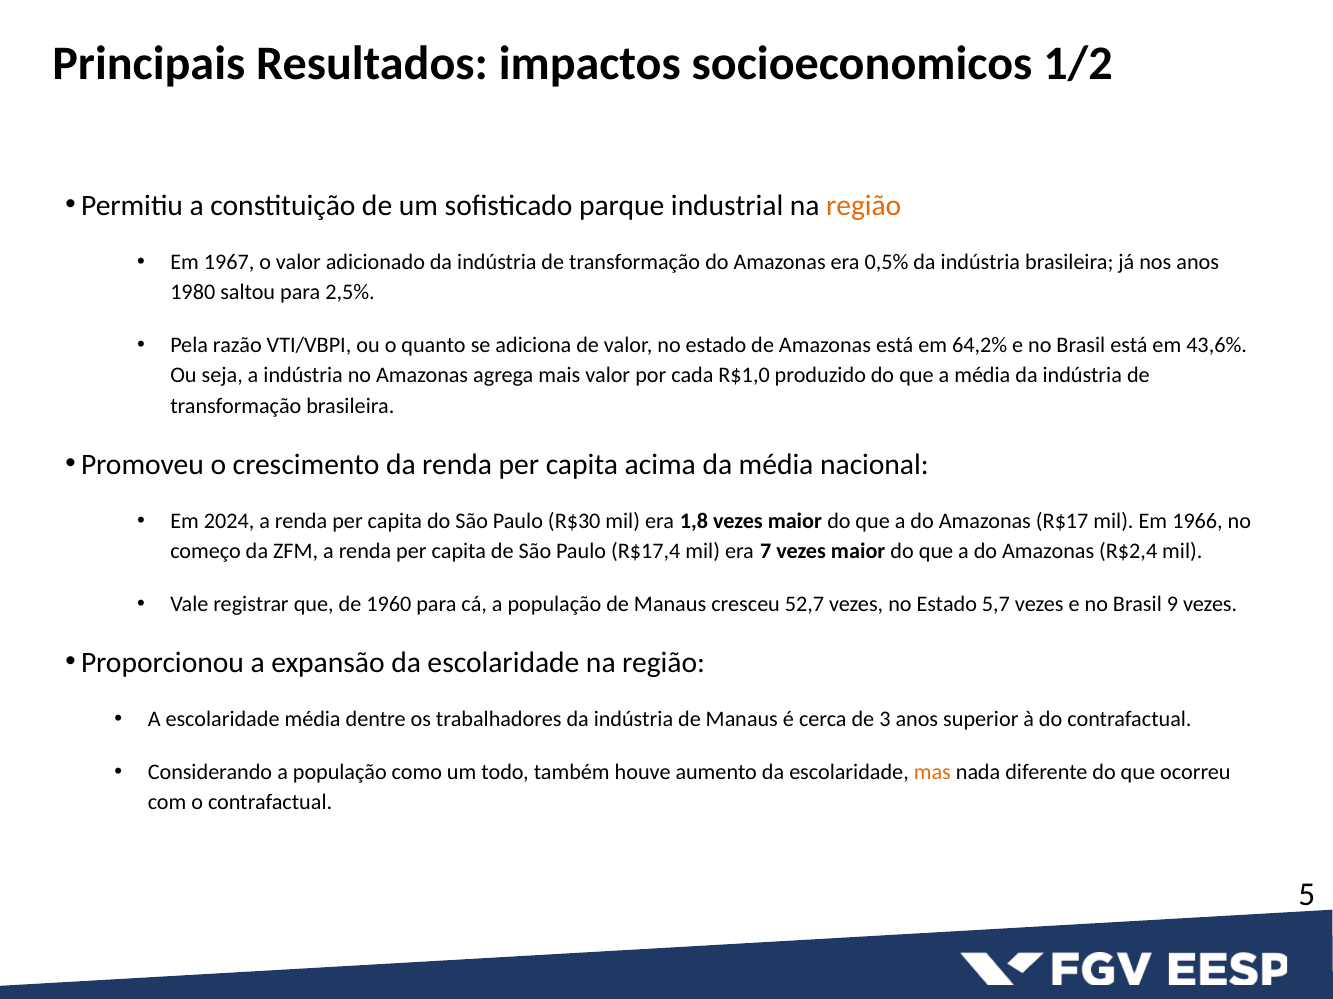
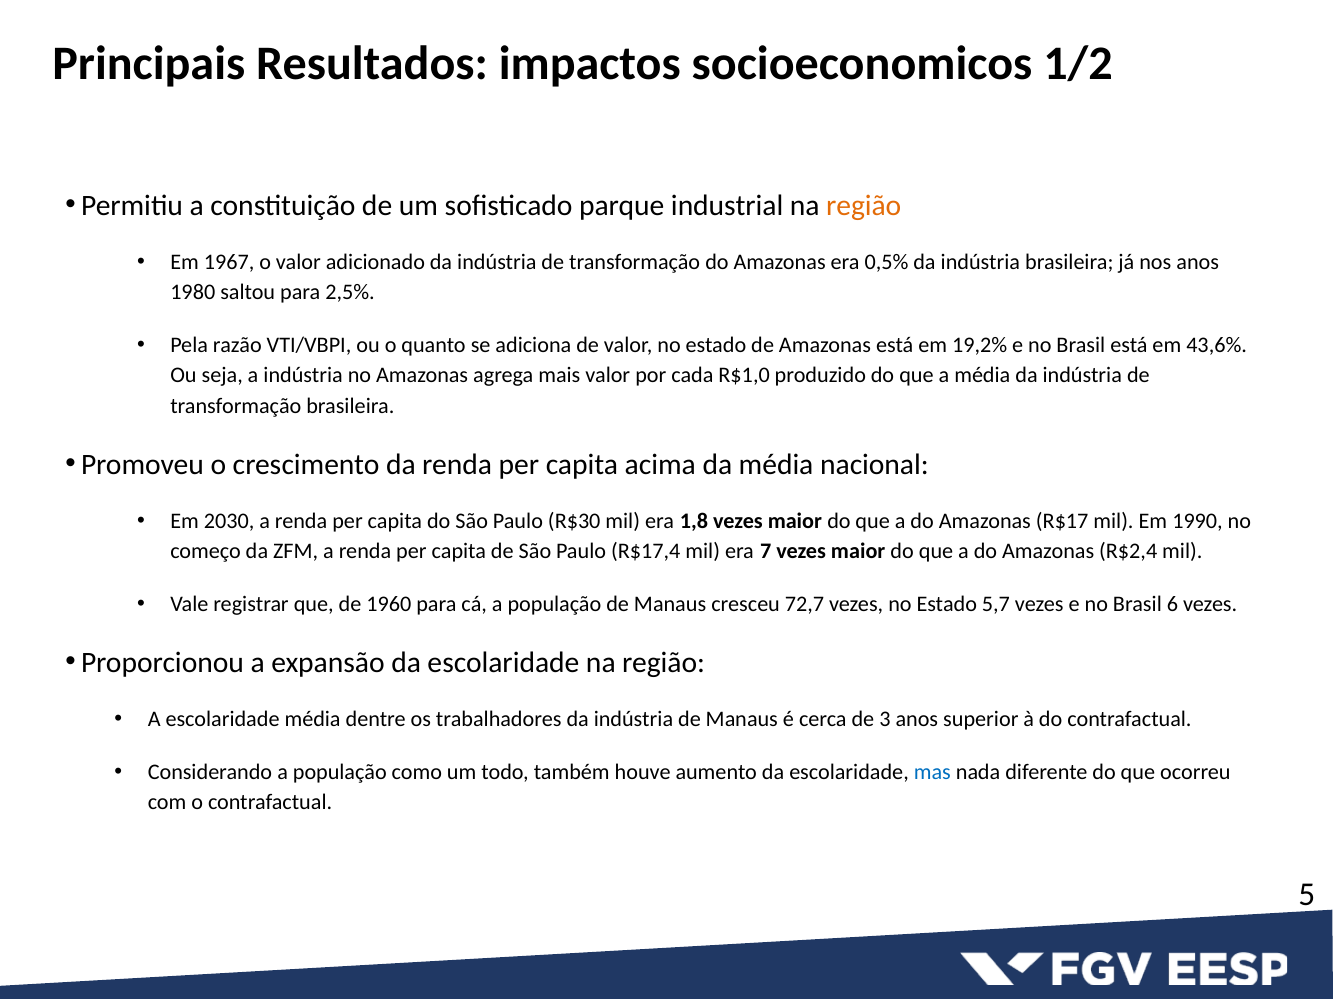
64,2%: 64,2% -> 19,2% (980, 345)
2024: 2024 -> 2030 (229, 522)
1966: 1966 -> 1990 (1197, 522)
52,7: 52,7 -> 72,7 (804, 605)
9: 9 -> 6 (1172, 605)
mas colour: orange -> blue (932, 773)
